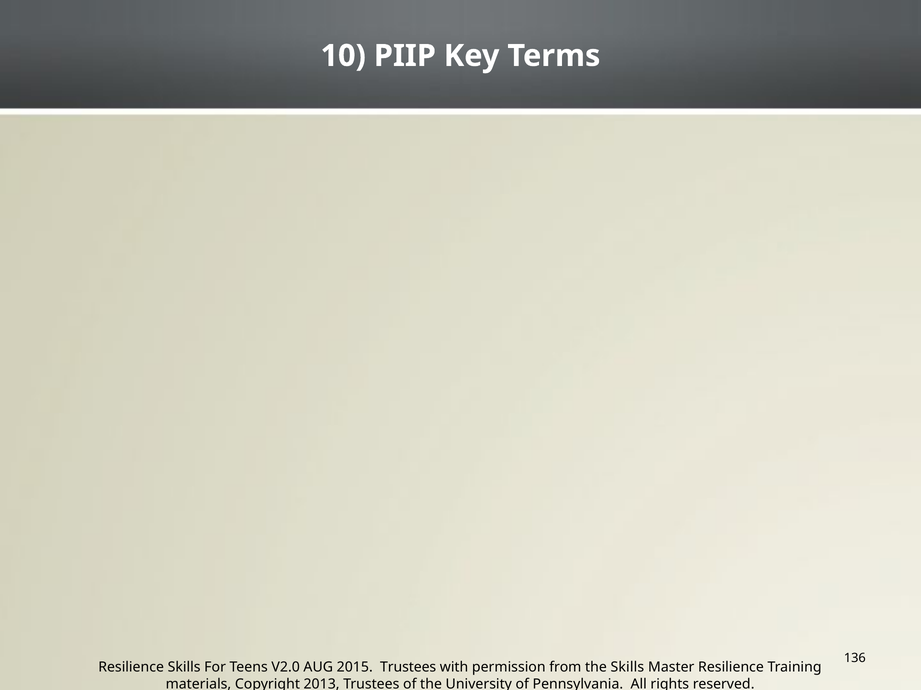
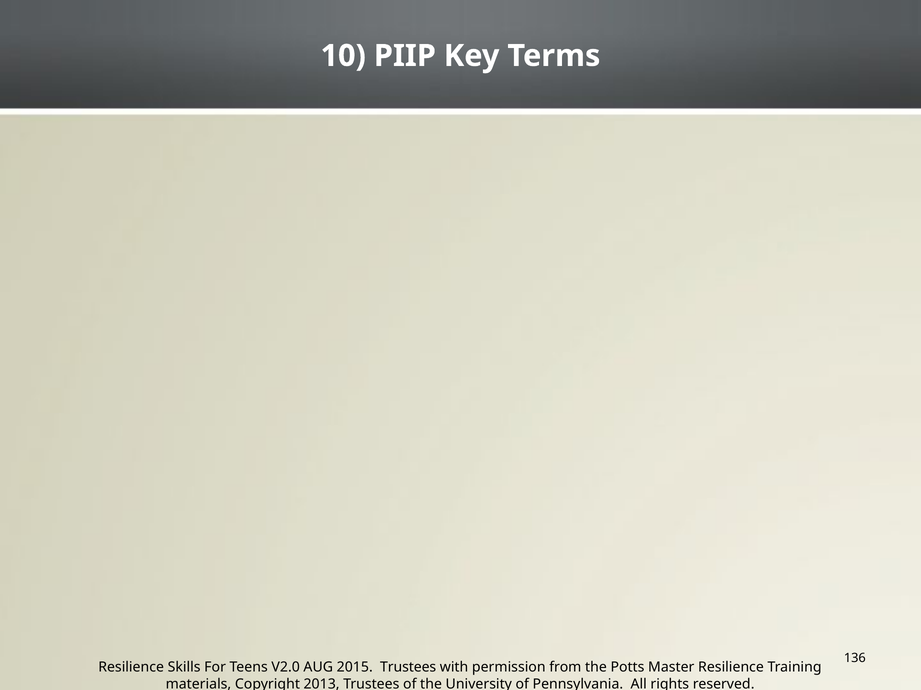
the Skills: Skills -> Potts (627, 668)
